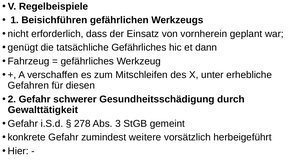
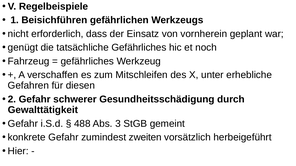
dann: dann -> noch (206, 48)
278: 278 -> 488 (82, 124)
weitere: weitere -> zweiten (145, 138)
